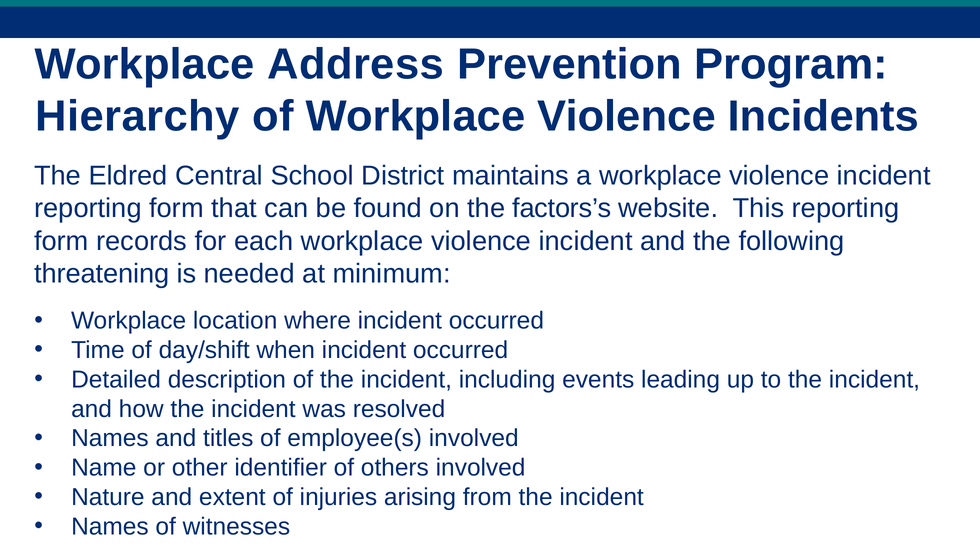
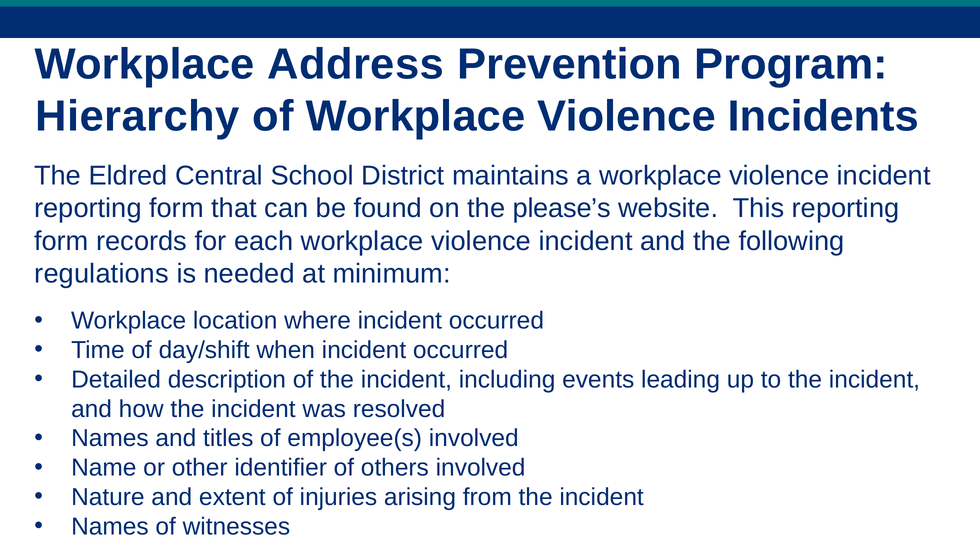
factors’s: factors’s -> please’s (562, 208)
threatening: threatening -> regulations (102, 274)
